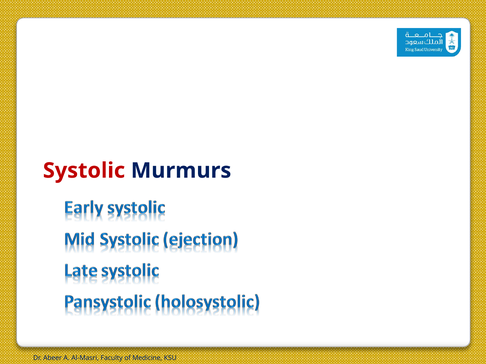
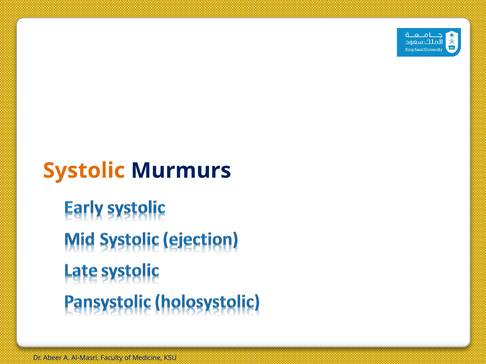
Systolic colour: red -> orange (84, 171)
